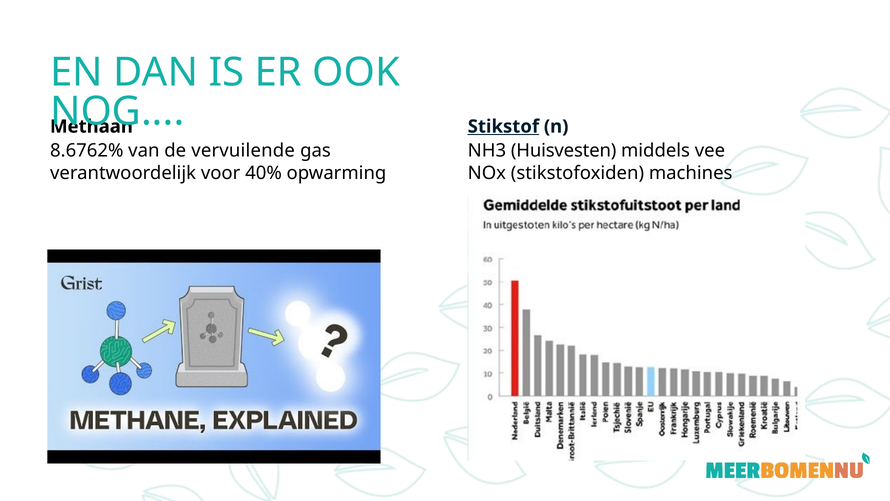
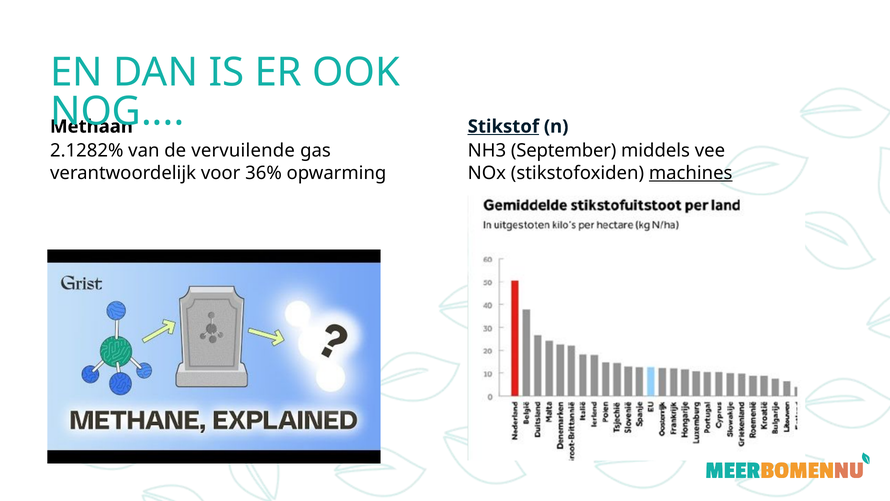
8.6762%: 8.6762% -> 2.1282% (87, 151)
Huisvesten: Huisvesten -> September (564, 151)
40%: 40% -> 36% (264, 173)
machines underline: none -> present (691, 173)
